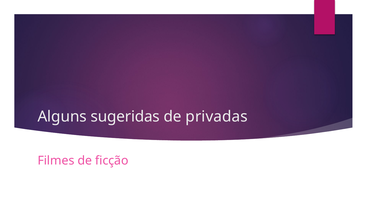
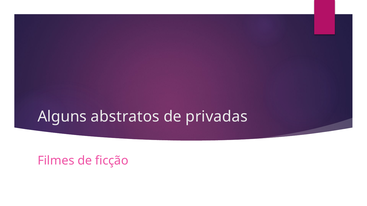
sugeridas: sugeridas -> abstratos (125, 117)
